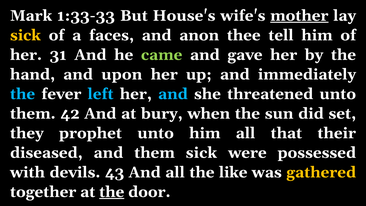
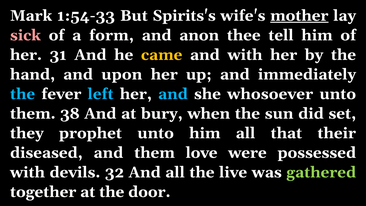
1:33-33: 1:33-33 -> 1:54-33 (86, 16)
House's: House's -> Spirits's (184, 16)
sick colour: yellow -> pink (25, 35)
faces: faces -> form (111, 35)
came colour: light green -> yellow (162, 55)
and gave: gave -> with (245, 55)
threatened: threatened -> whosoever (270, 94)
42: 42 -> 38 (70, 114)
them sick: sick -> love (202, 153)
43: 43 -> 32 (114, 172)
like: like -> live (233, 172)
gathered colour: yellow -> light green (321, 172)
the underline: present -> none (112, 192)
